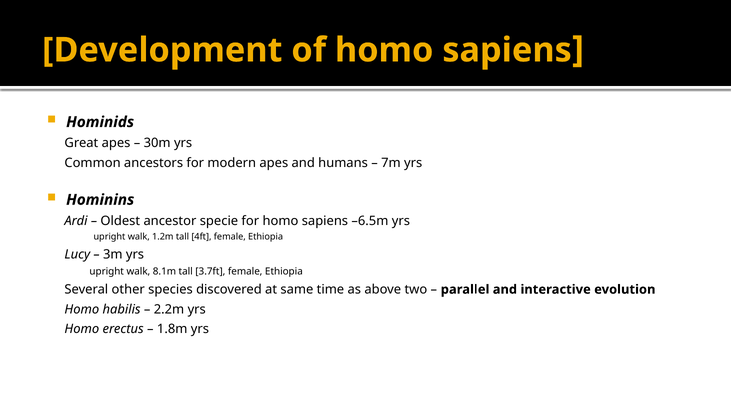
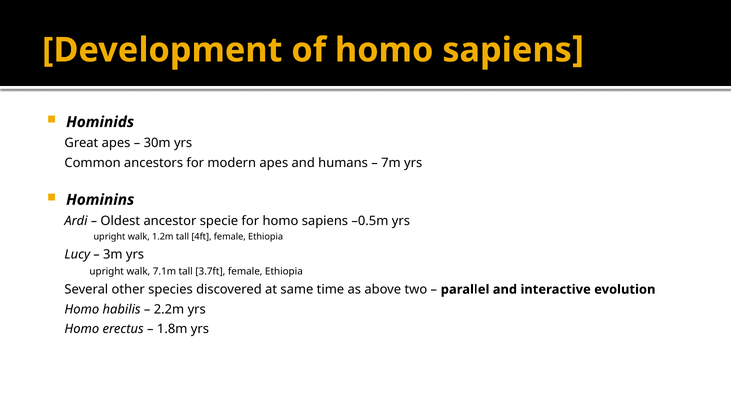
–6.5m: –6.5m -> –0.5m (370, 221)
8.1m: 8.1m -> 7.1m (164, 271)
